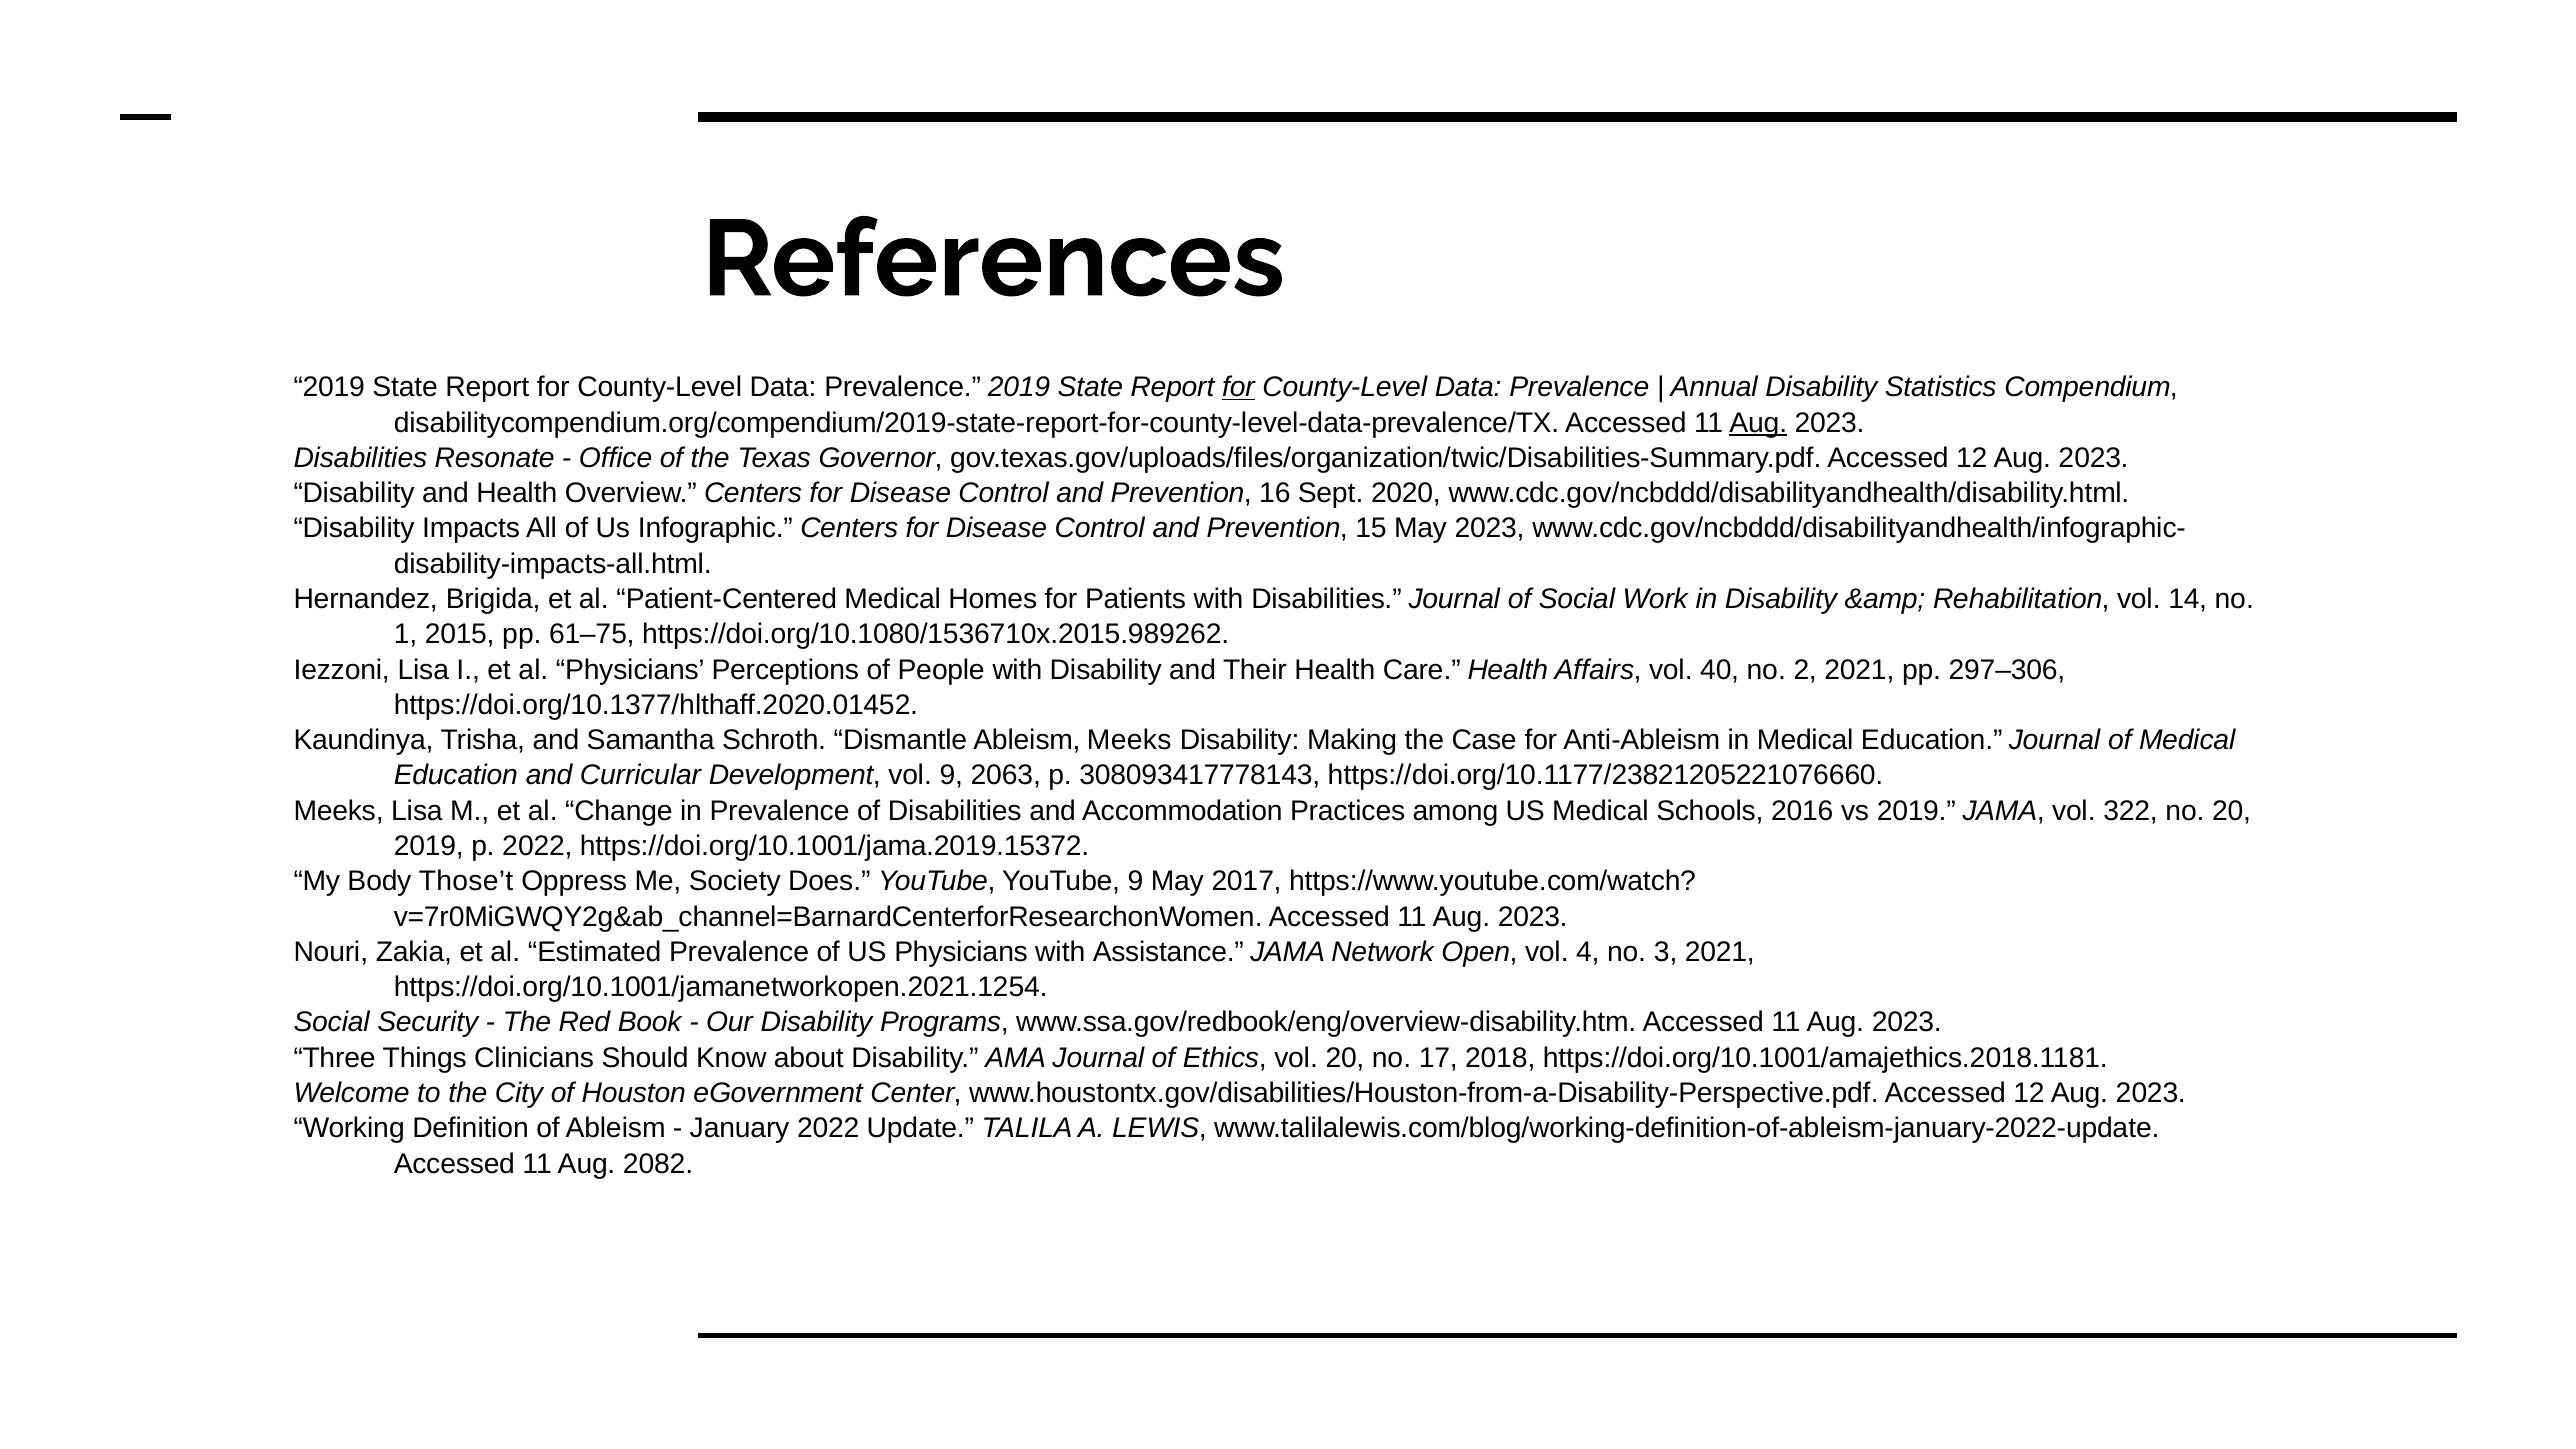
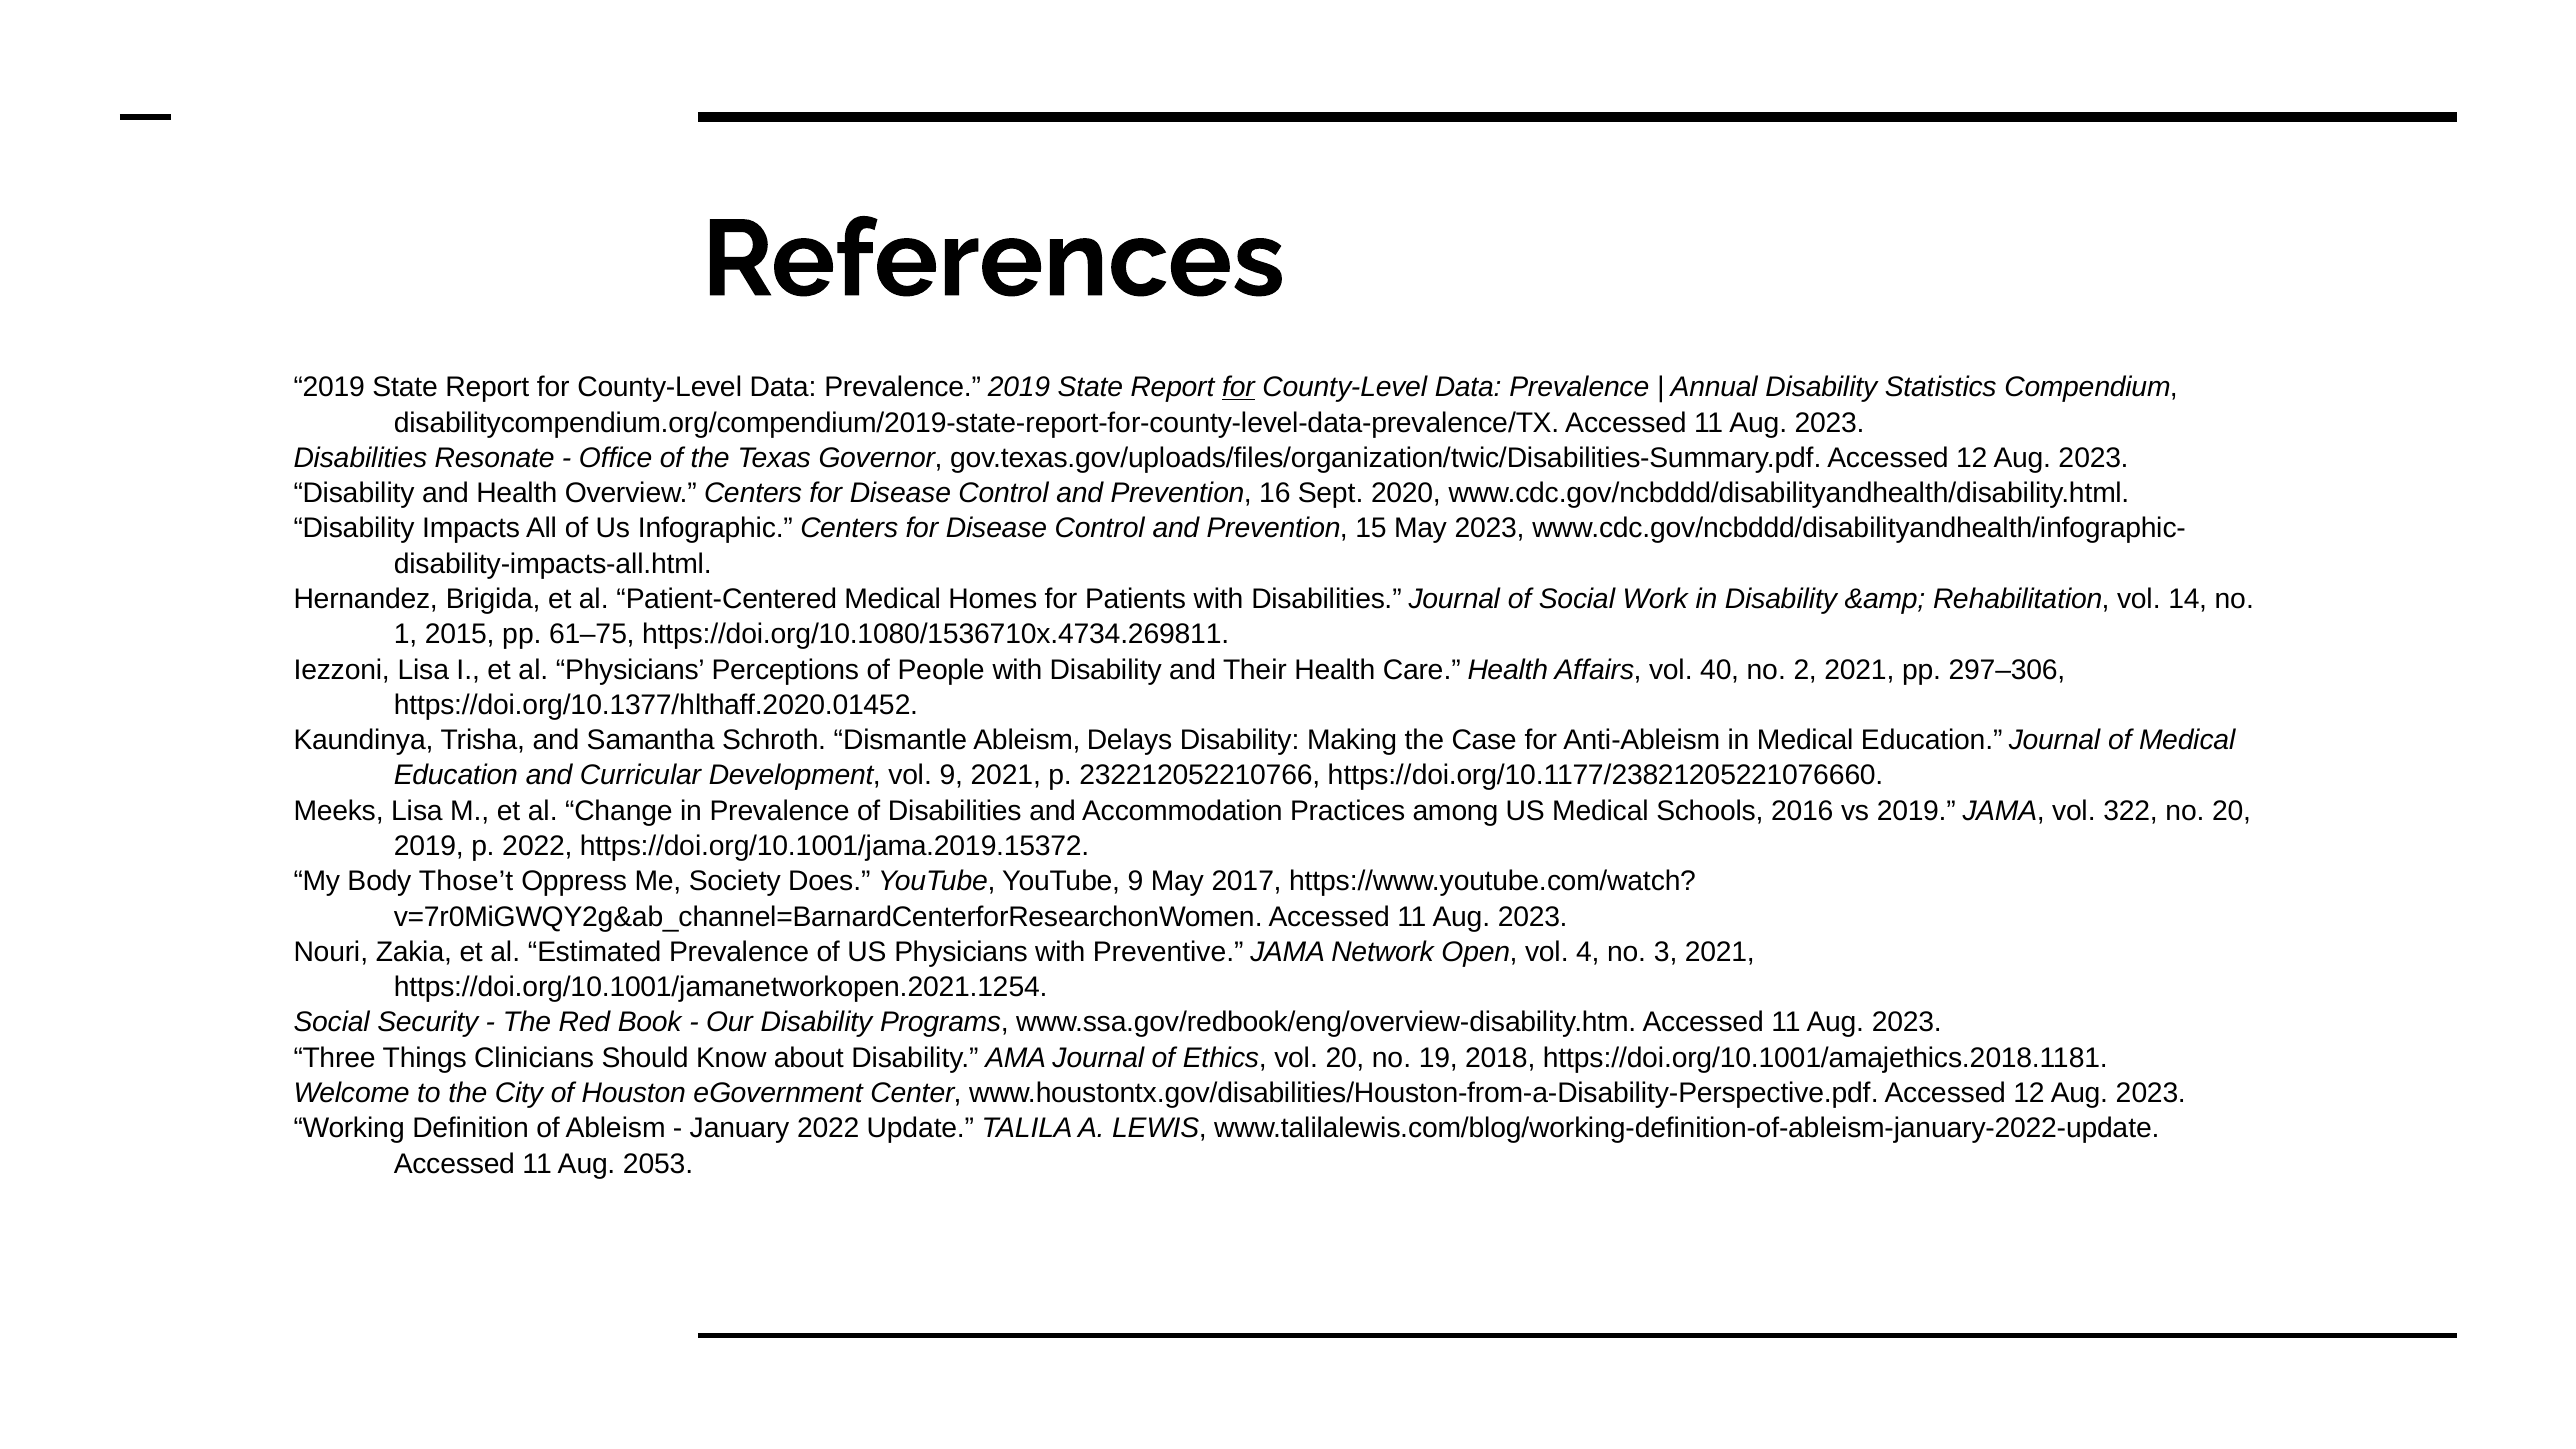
Aug underline: present -> none (1758, 423)
https://doi.org/10.1080/1536710x.2015.989262: https://doi.org/10.1080/1536710x.2015.989262 -> https://doi.org/10.1080/1536710x.4734.269811 (936, 634)
Ableism Meeks: Meeks -> Delays (1129, 740)
9 2063: 2063 -> 2021 (1006, 776)
308093417778143: 308093417778143 -> 232212052210766 (1200, 776)
Assistance: Assistance -> Preventive (1168, 952)
17: 17 -> 19 (1438, 1058)
2082: 2082 -> 2053 (658, 1164)
